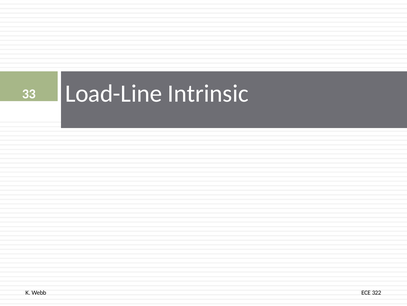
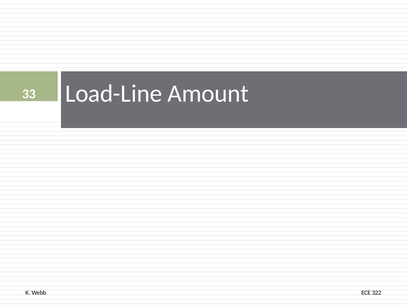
Intrinsic: Intrinsic -> Amount (208, 93)
